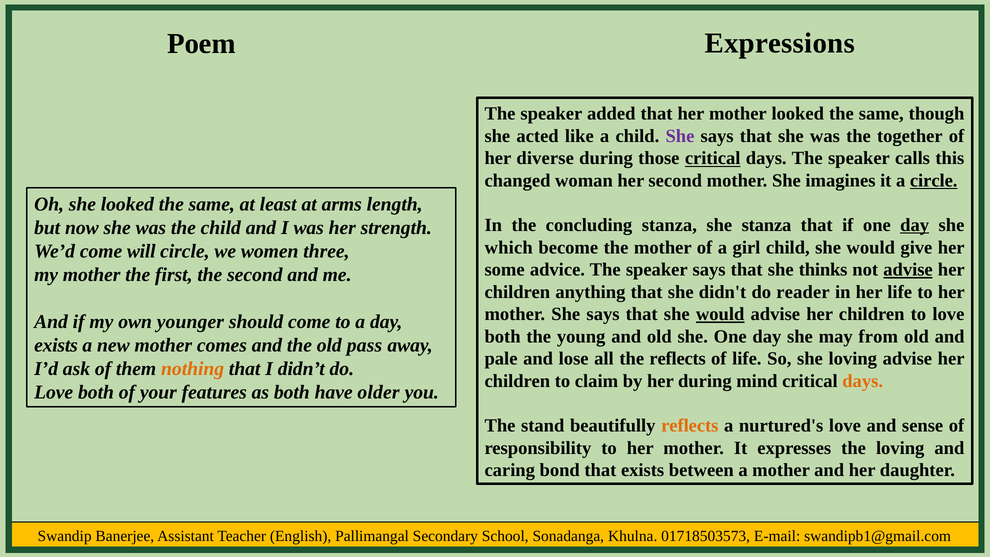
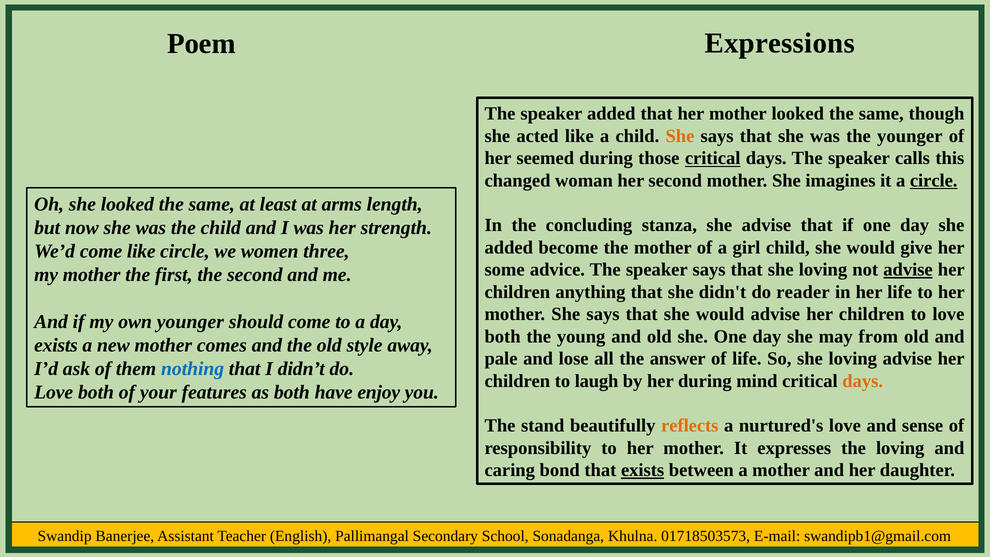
She colour: purple -> orange (680, 136)
the together: together -> younger (910, 136)
diverse: diverse -> seemed (545, 158)
she stanza: stanza -> advise (766, 225)
day underline: present -> none (915, 225)
which: which -> added (509, 247)
come will: will -> like (141, 251)
that she thinks: thinks -> loving (823, 270)
would underline: present -> none (720, 314)
pass: pass -> style (365, 345)
the reflects: reflects -> answer (678, 359)
nothing colour: orange -> blue (193, 369)
claim: claim -> laugh (597, 381)
older: older -> enjoy (379, 392)
exists underline: none -> present (643, 470)
